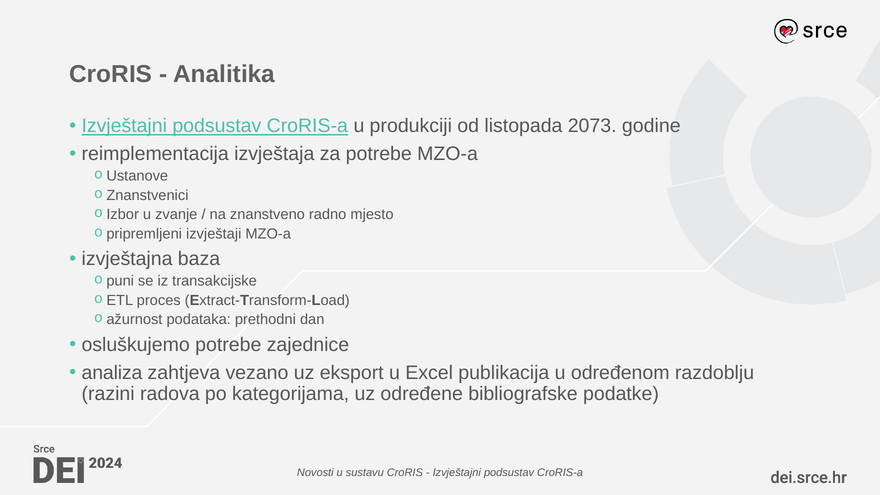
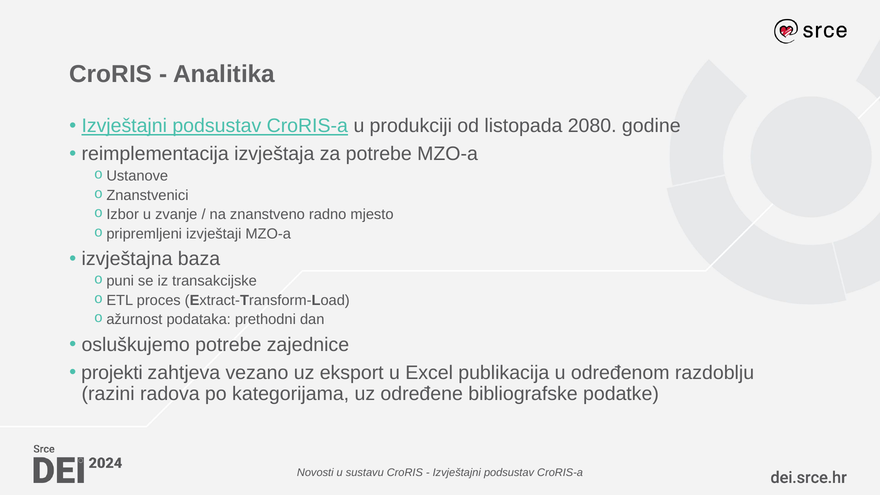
2073: 2073 -> 2080 (592, 126)
analiza: analiza -> projekti (112, 373)
